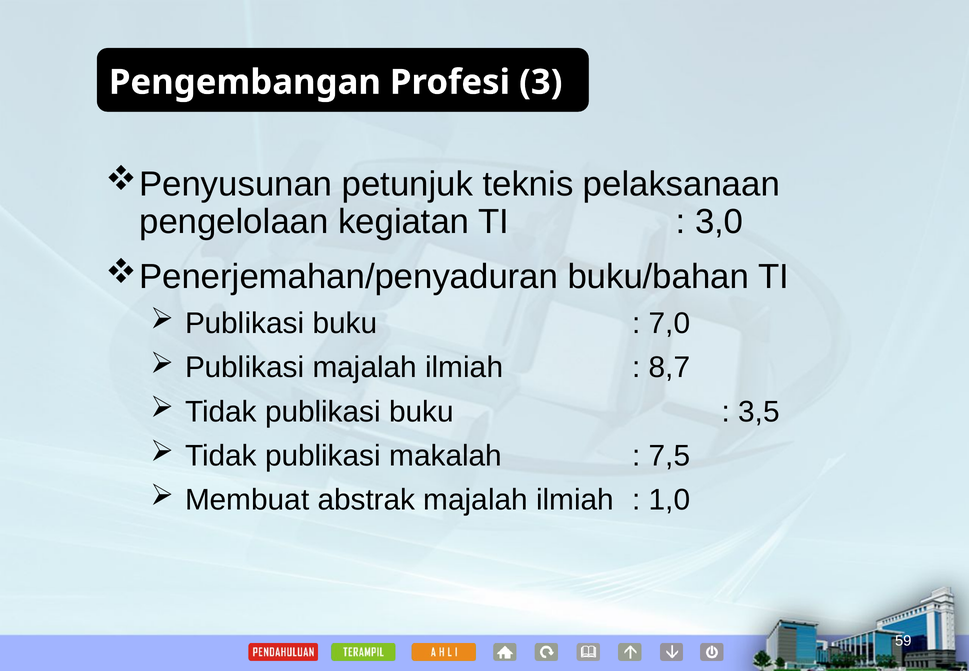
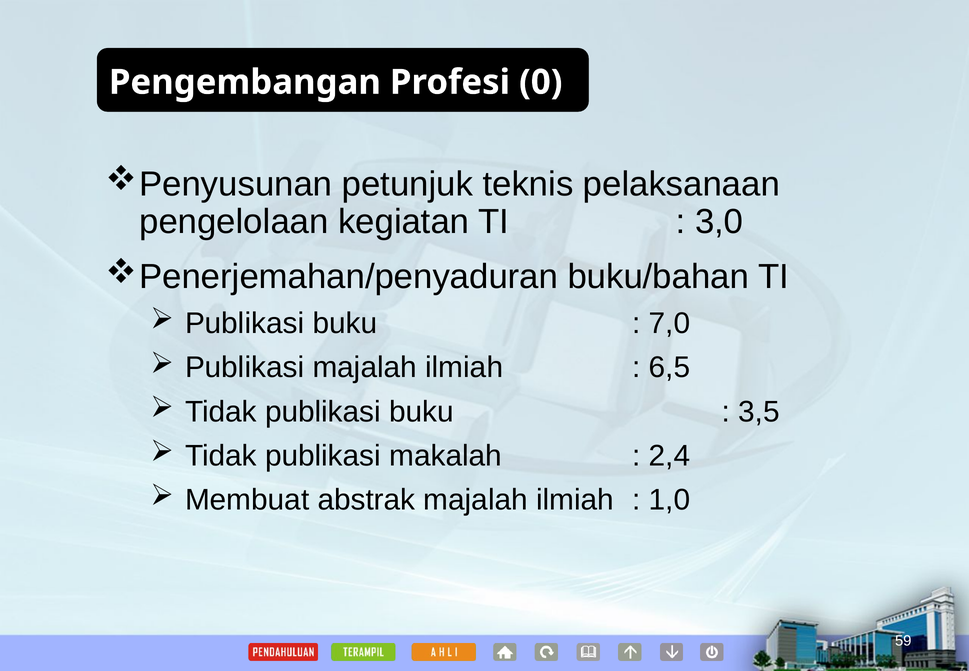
3: 3 -> 0 (541, 82)
8,7: 8,7 -> 6,5 (669, 368)
7,5: 7,5 -> 2,4 (669, 456)
